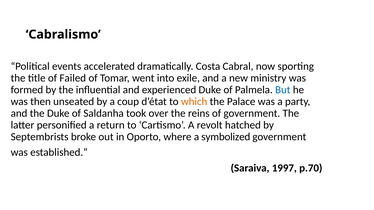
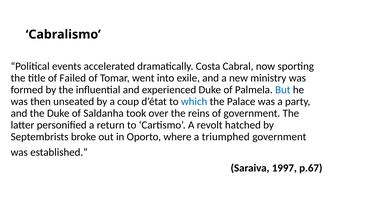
which colour: orange -> blue (194, 102)
symbolized: symbolized -> triumphed (226, 137)
p.70: p.70 -> p.67 (311, 168)
